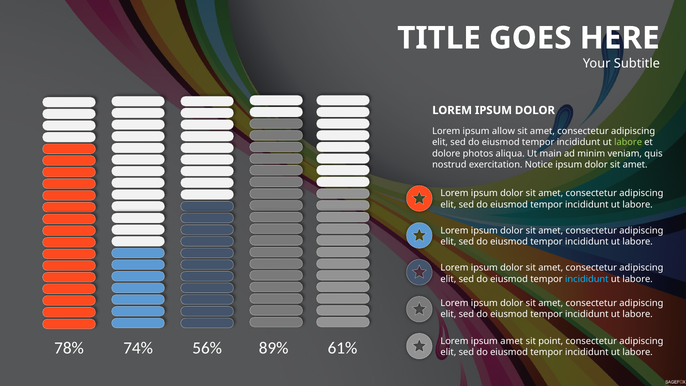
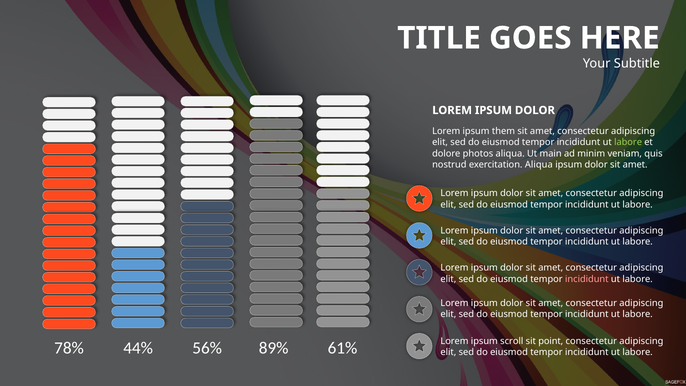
allow: allow -> them (503, 131)
exercitation Notice: Notice -> Aliqua (539, 165)
incididunt colour: light blue -> pink (587, 279)
ipsum amet: amet -> scroll (512, 341)
74%: 74% -> 44% (138, 348)
